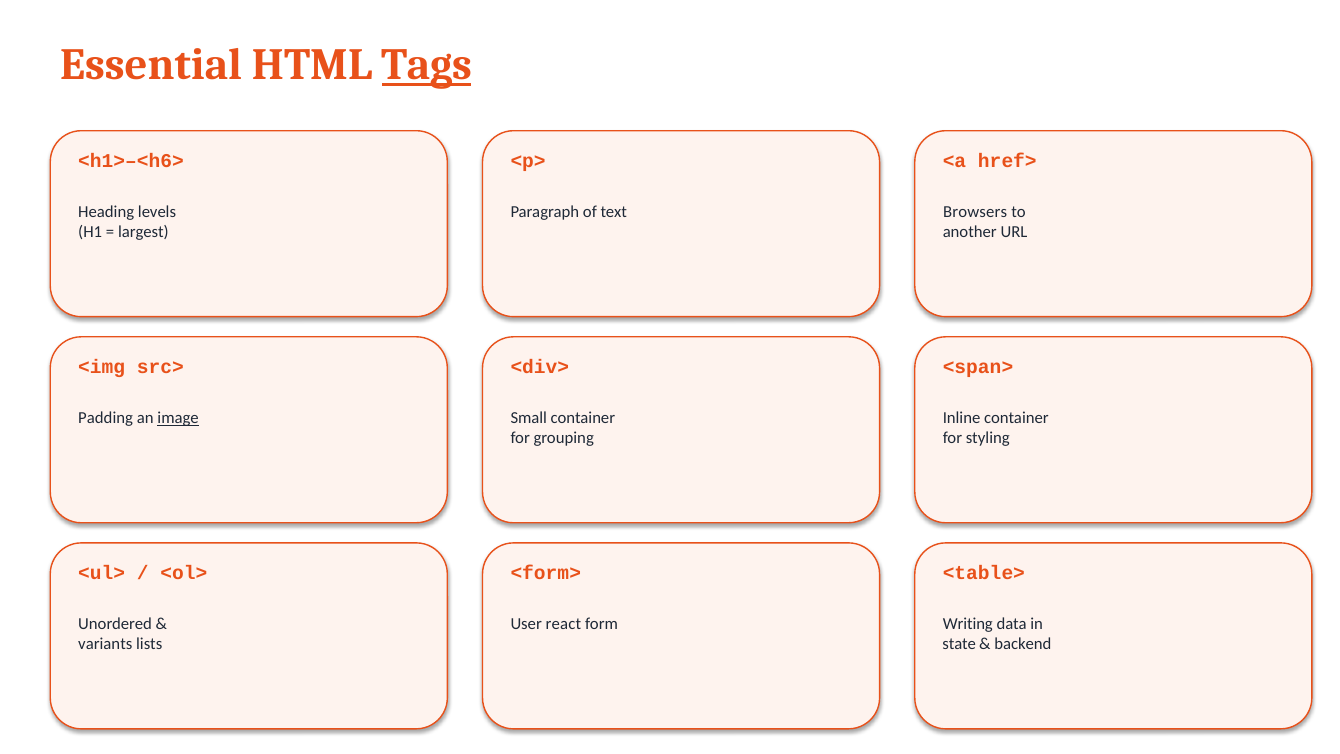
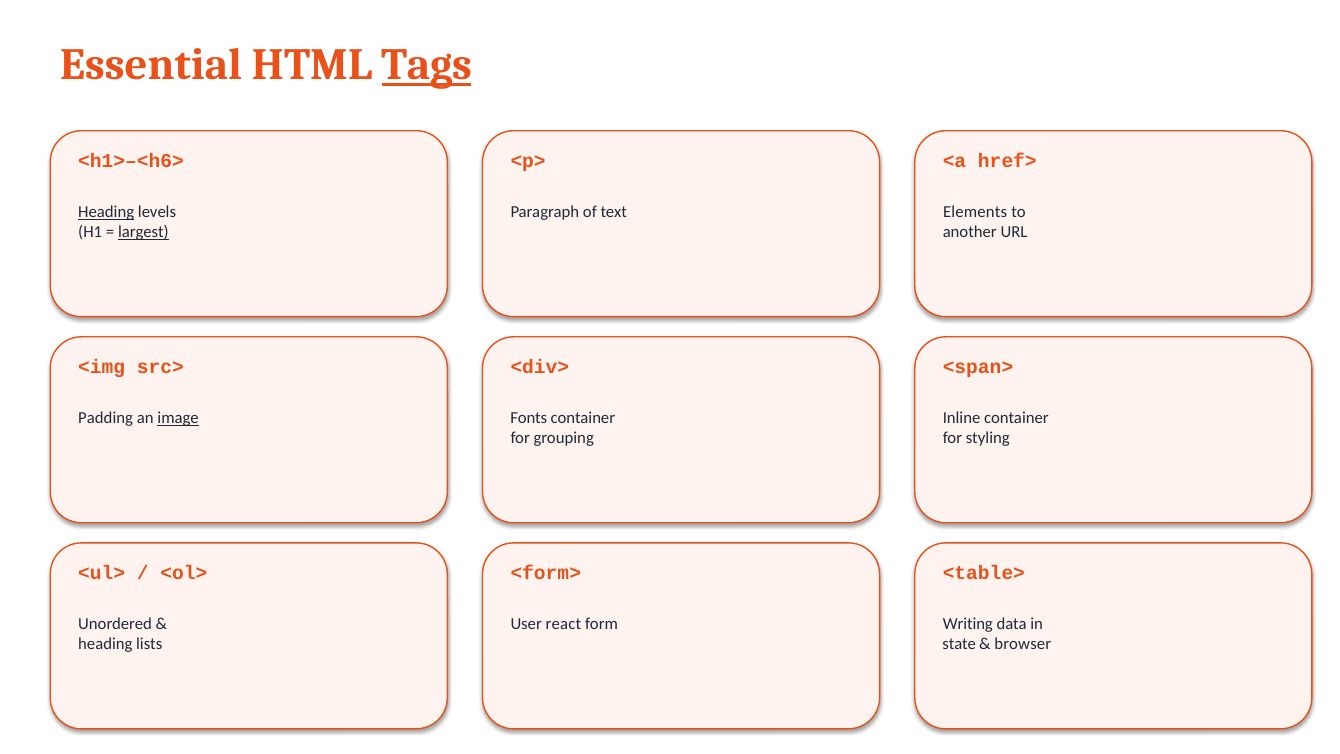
Heading underline: none -> present (106, 212)
Browsers: Browsers -> Elements (975, 212)
largest underline: none -> present (143, 232)
Small: Small -> Fonts (529, 418)
variants: variants -> heading (105, 644)
backend: backend -> browser (1023, 644)
